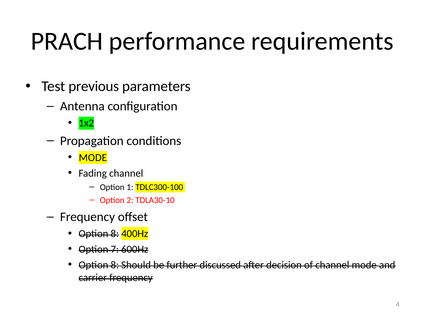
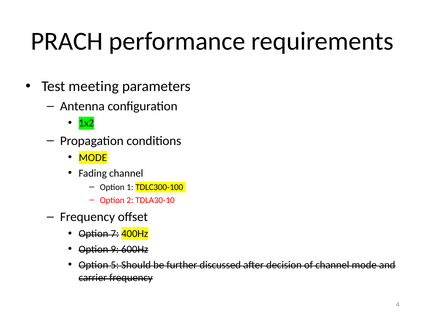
previous: previous -> meeting (94, 86)
8: 8 -> 7 (115, 234)
7: 7 -> 9 (115, 249)
8: 8 -> 5 (115, 265)
